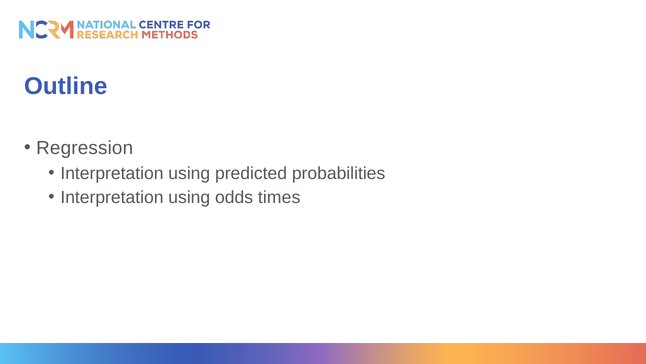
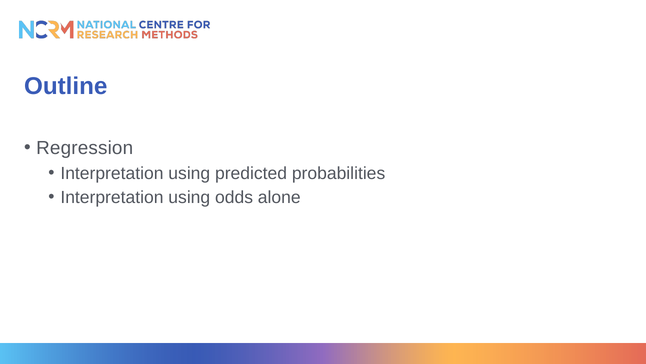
times: times -> alone (279, 197)
